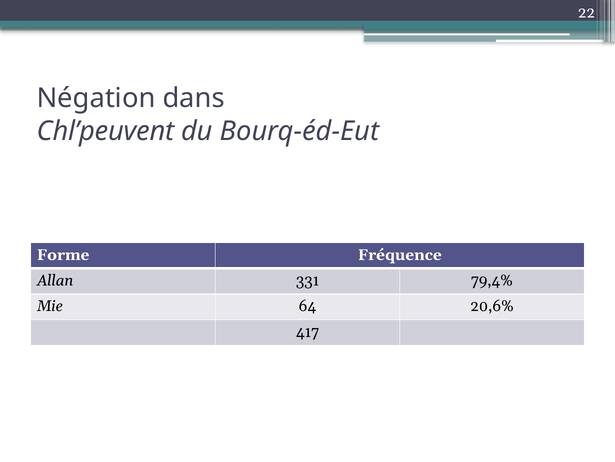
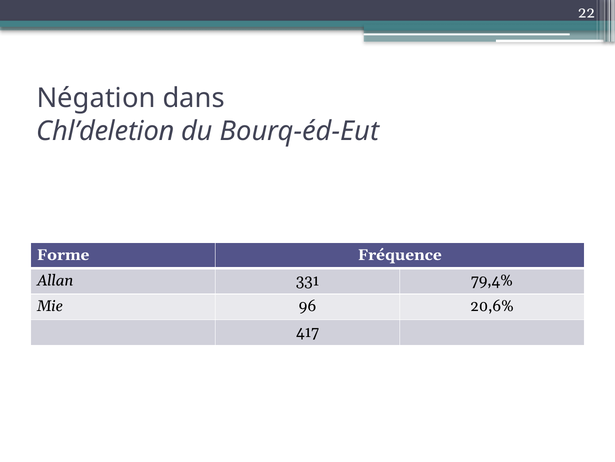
Chl’peuvent: Chl’peuvent -> Chl’deletion (106, 131)
64: 64 -> 96 (307, 306)
